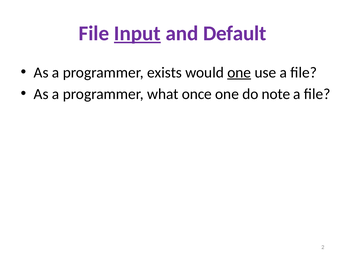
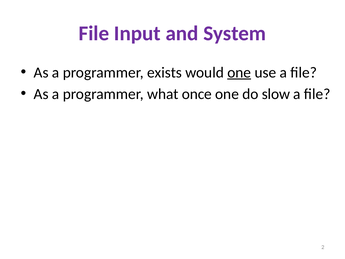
Input underline: present -> none (137, 33)
Default: Default -> System (235, 33)
note: note -> slow (276, 94)
